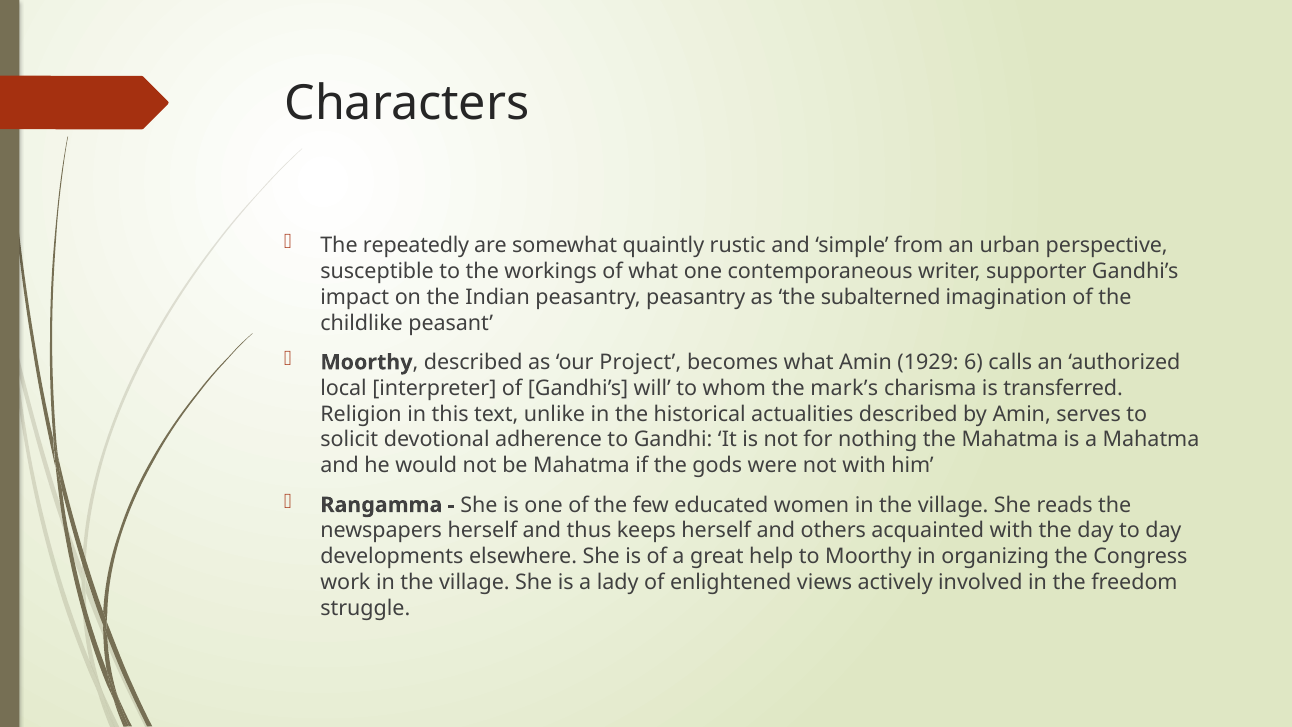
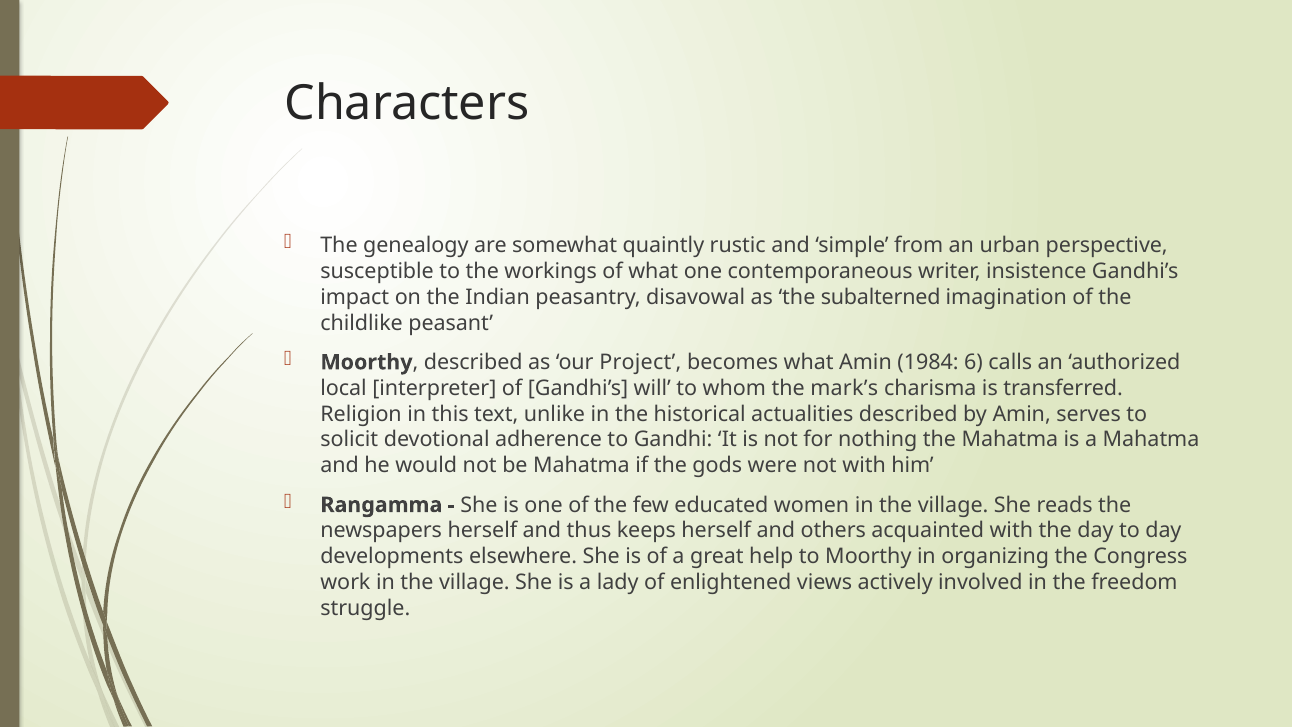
repeatedly: repeatedly -> genealogy (416, 245)
supporter: supporter -> insistence (1036, 271)
peasantry peasantry: peasantry -> disavowal (696, 297)
1929: 1929 -> 1984 (928, 362)
